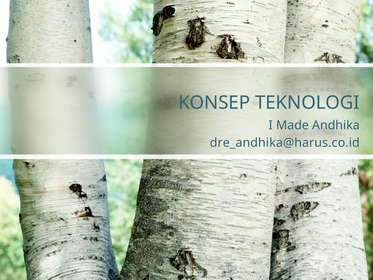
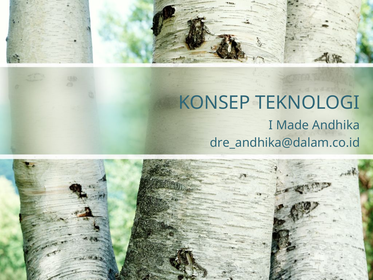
dre_andhika@harus.co.id: dre_andhika@harus.co.id -> dre_andhika@dalam.co.id (285, 143)
